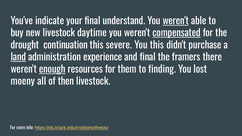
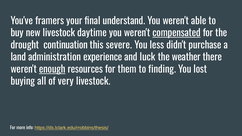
indicate: indicate -> framers (50, 21)
weren't underline: present -> none (176, 21)
You this: this -> less (157, 45)
land underline: present -> none (18, 57)
and final: final -> luck (148, 57)
framers: framers -> weather (186, 57)
moeny: moeny -> buying (23, 81)
then: then -> very (66, 81)
